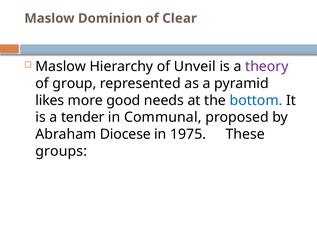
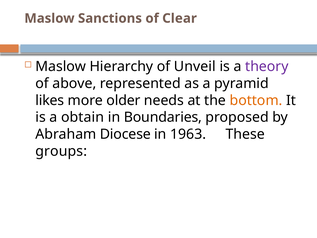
Dominion: Dominion -> Sanctions (110, 18)
group: group -> above (74, 83)
good: good -> older (123, 100)
bottom colour: blue -> orange (256, 100)
tender: tender -> obtain (83, 117)
Communal: Communal -> Boundaries (163, 117)
1975: 1975 -> 1963 (188, 134)
